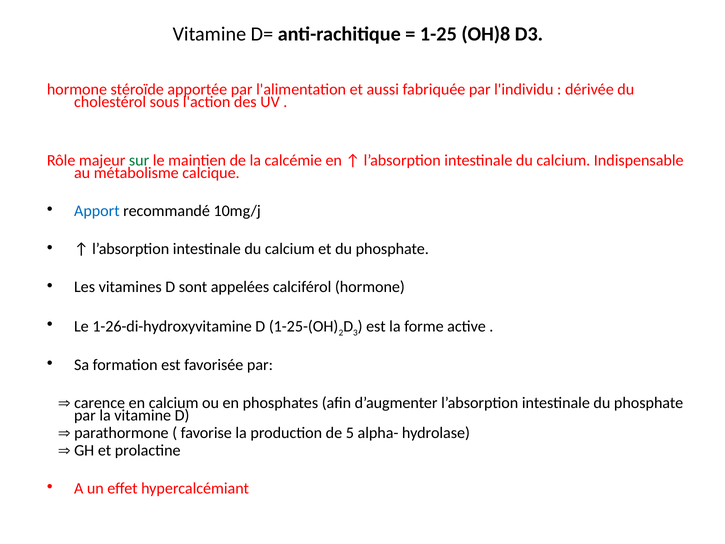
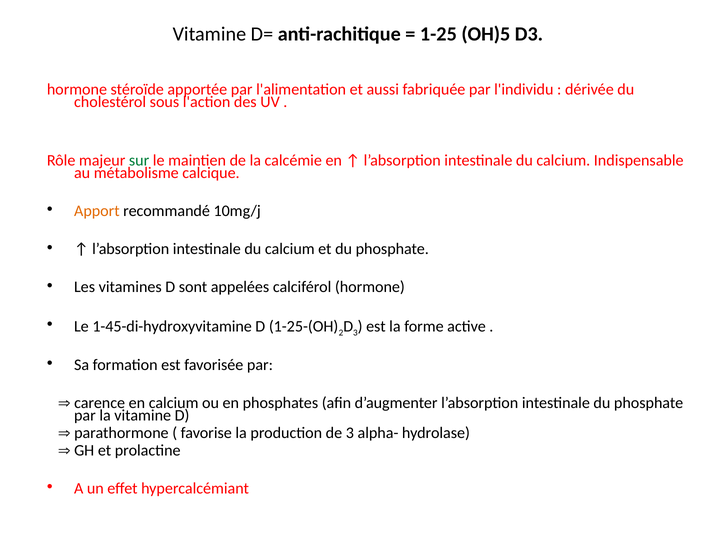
OH)8: OH)8 -> OH)5 (486, 34)
Apport colour: blue -> orange (97, 211)
1-26-di-hydroxyvitamine: 1-26-di-hydroxyvitamine -> 1-45-di-hydroxyvitamine (172, 326)
de 5: 5 -> 3 (350, 433)
